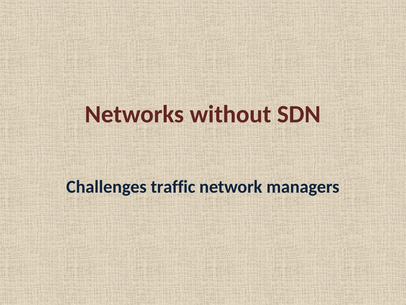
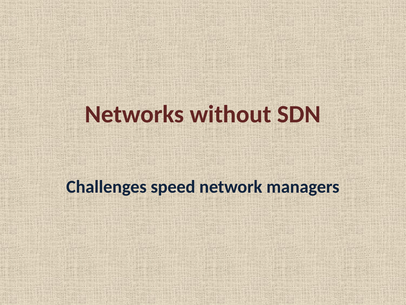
traffic: traffic -> speed (173, 187)
